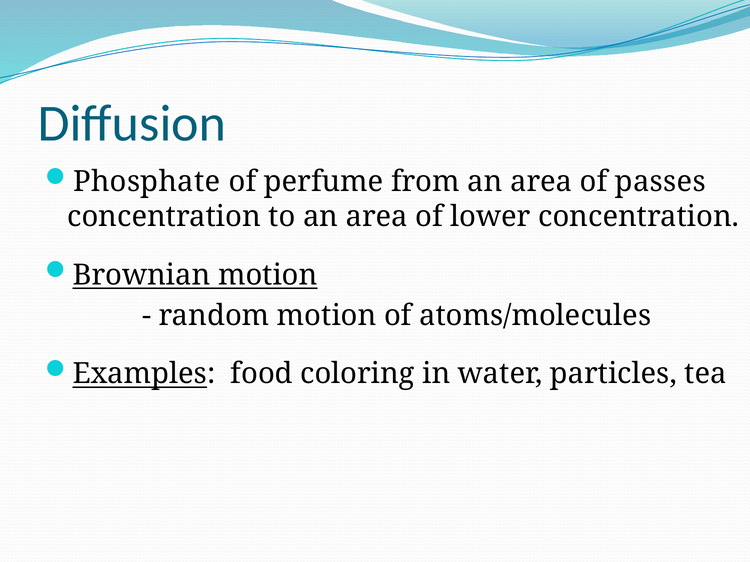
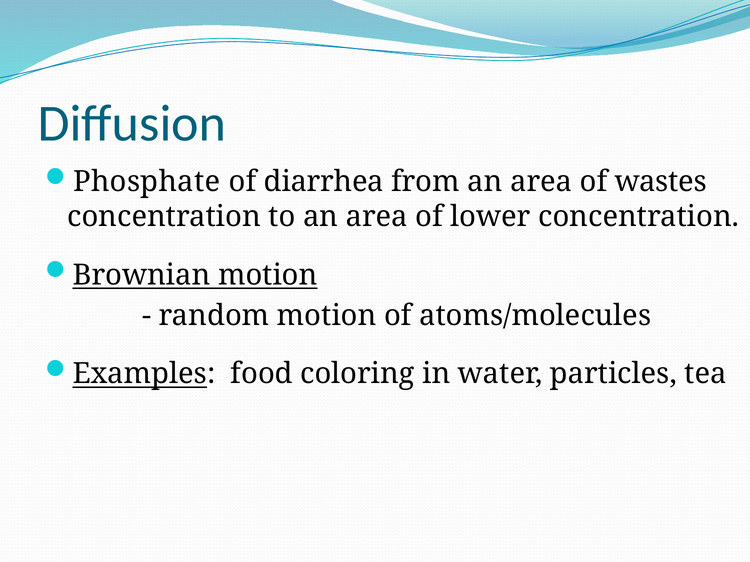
perfume: perfume -> diarrhea (324, 182)
passes: passes -> wastes (661, 182)
